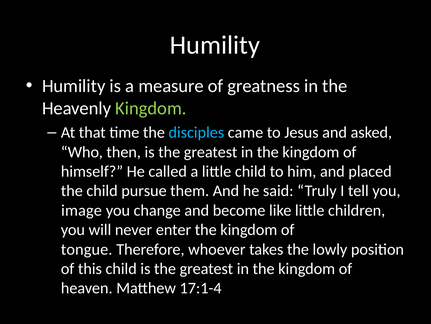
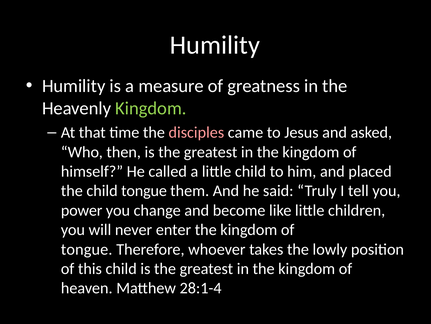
disciples colour: light blue -> pink (196, 132)
child pursue: pursue -> tongue (144, 191)
image: image -> power (82, 210)
17:1-4: 17:1-4 -> 28:1-4 (201, 288)
